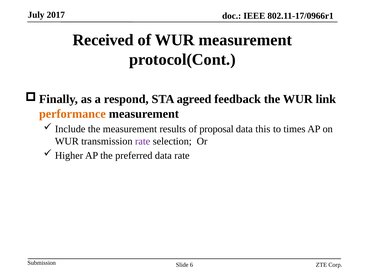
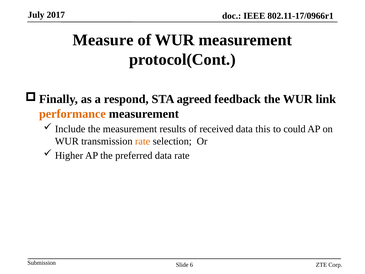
Received: Received -> Measure (103, 40)
proposal: proposal -> received (216, 129)
times: times -> could (295, 129)
rate colour: purple -> orange (143, 141)
